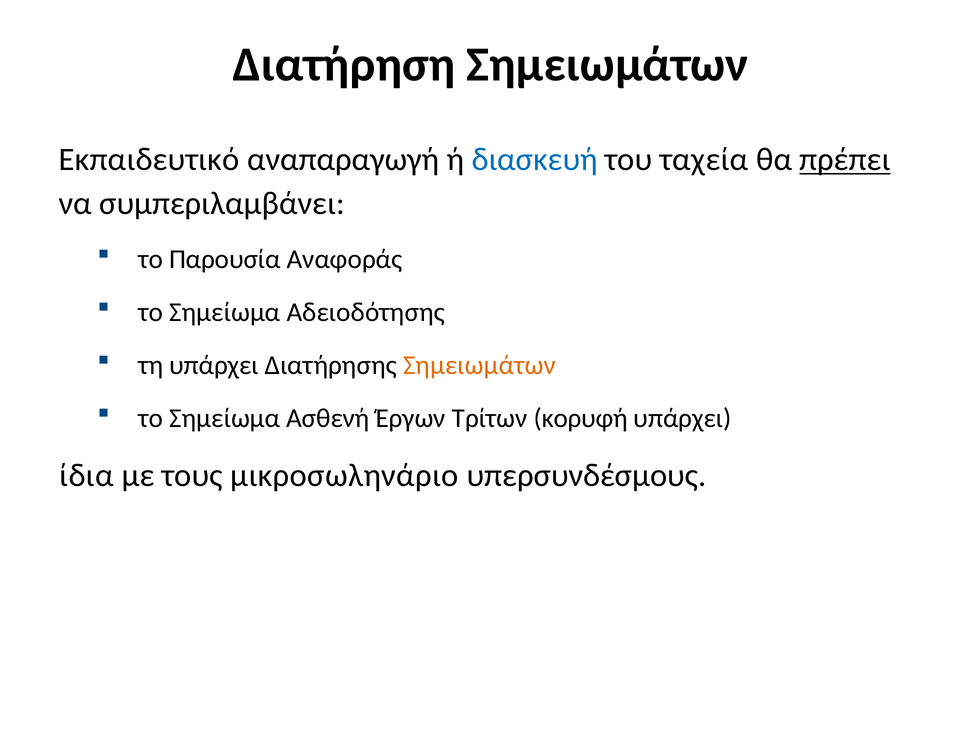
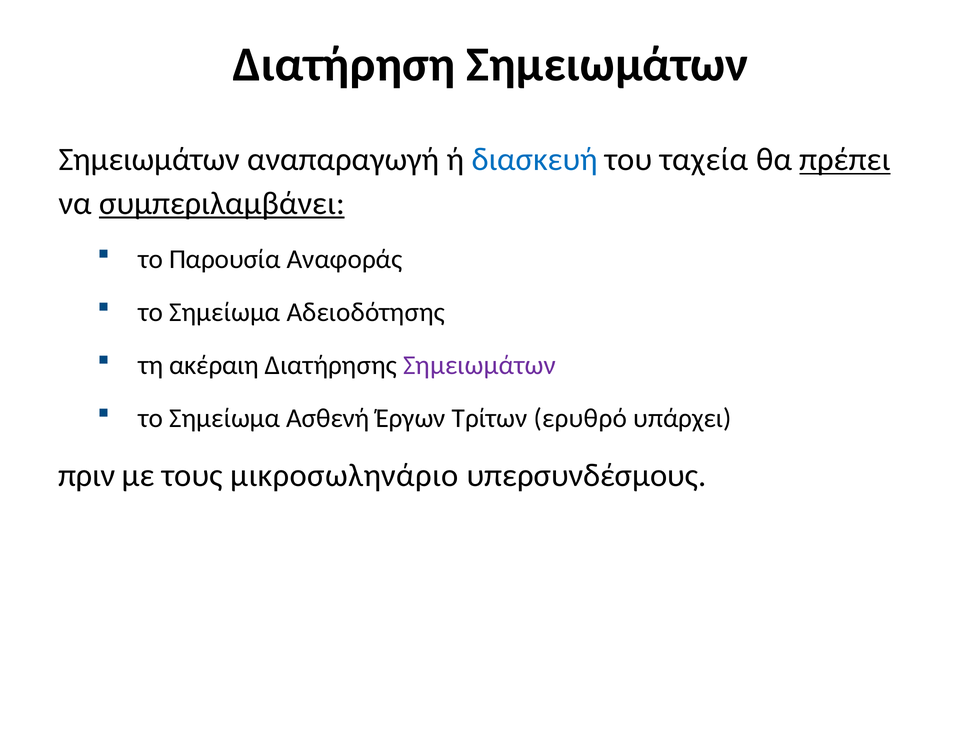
Εκπαιδευτικό: Εκπαιδευτικό -> Σημειωμάτων (149, 160)
συμπεριλαμβάνει underline: none -> present (222, 203)
τη υπάρχει: υπάρχει -> ακέραιη (214, 365)
Σημειωμάτων colour: orange -> purple (479, 365)
κορυφή: κορυφή -> ερυθρό (580, 418)
ίδια: ίδια -> πριν (87, 475)
